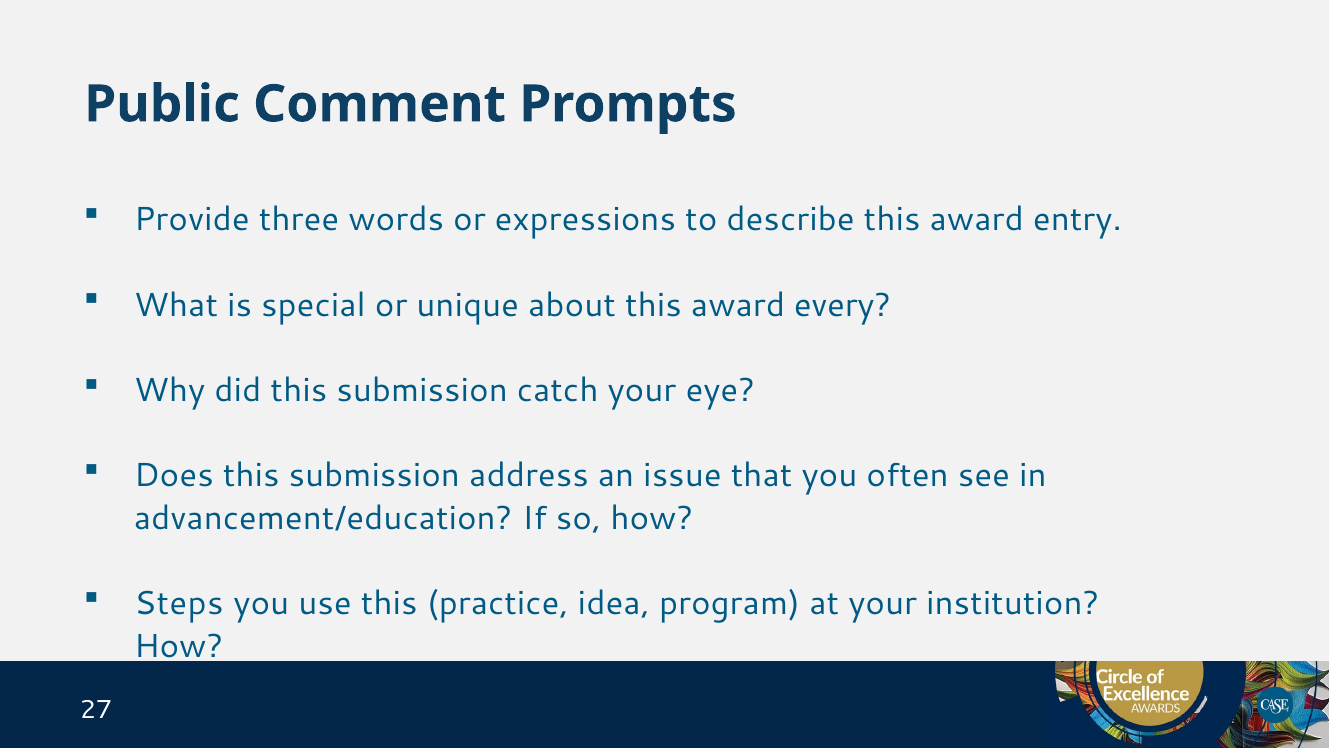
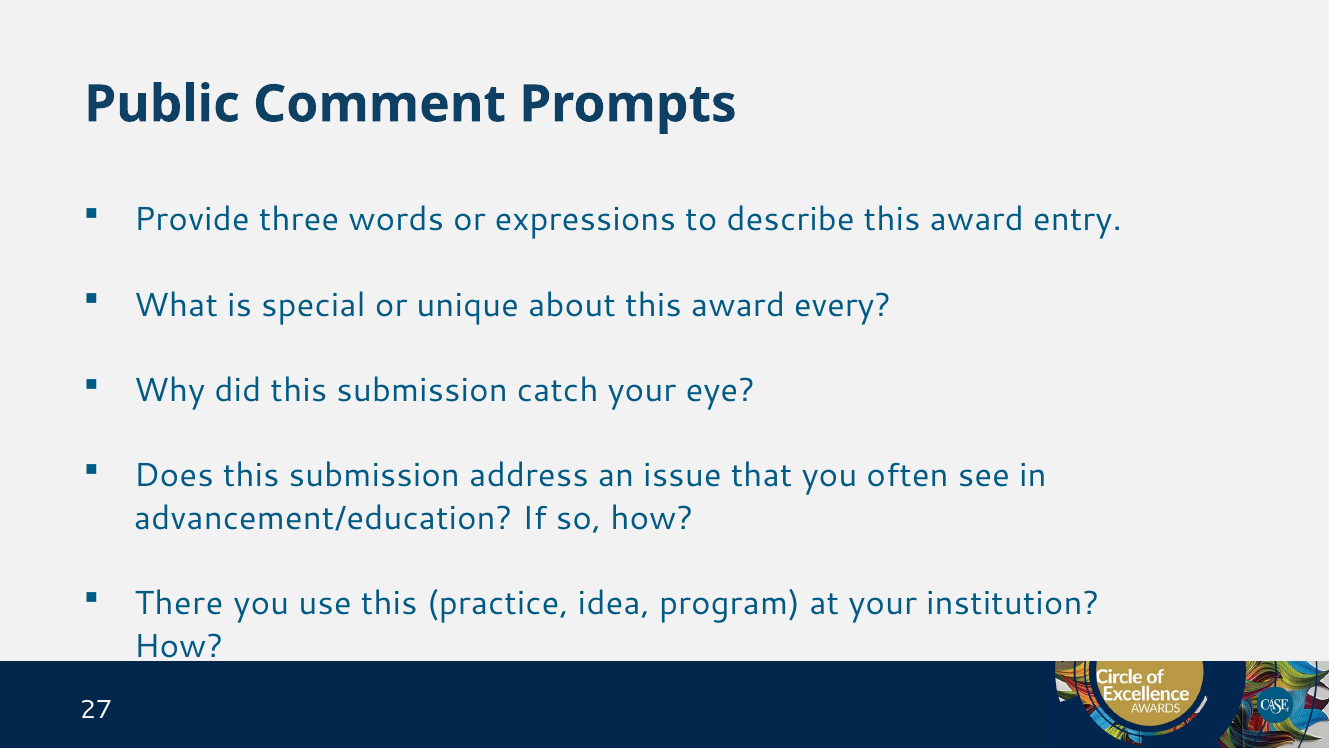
Steps: Steps -> There (179, 604)
